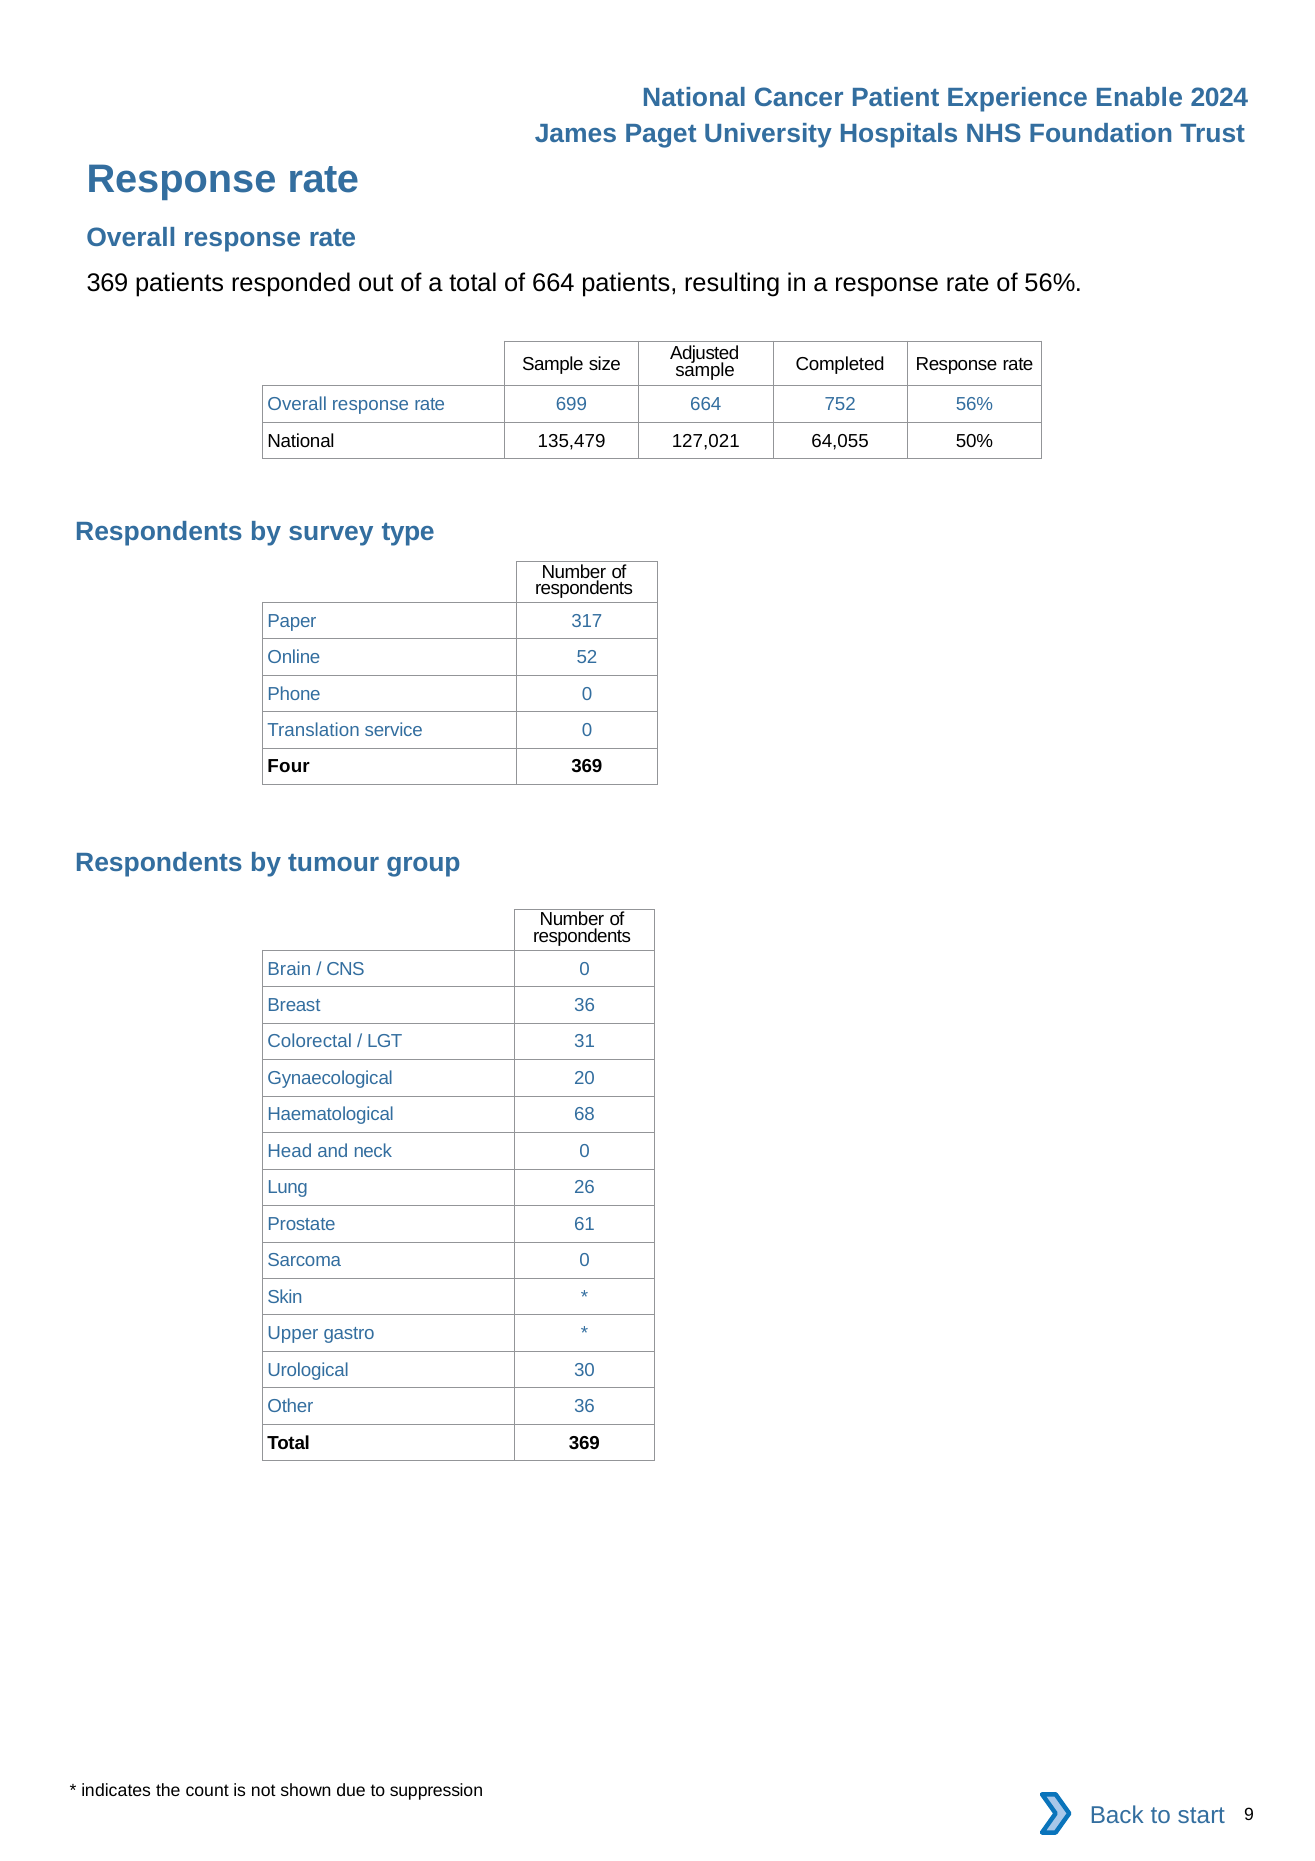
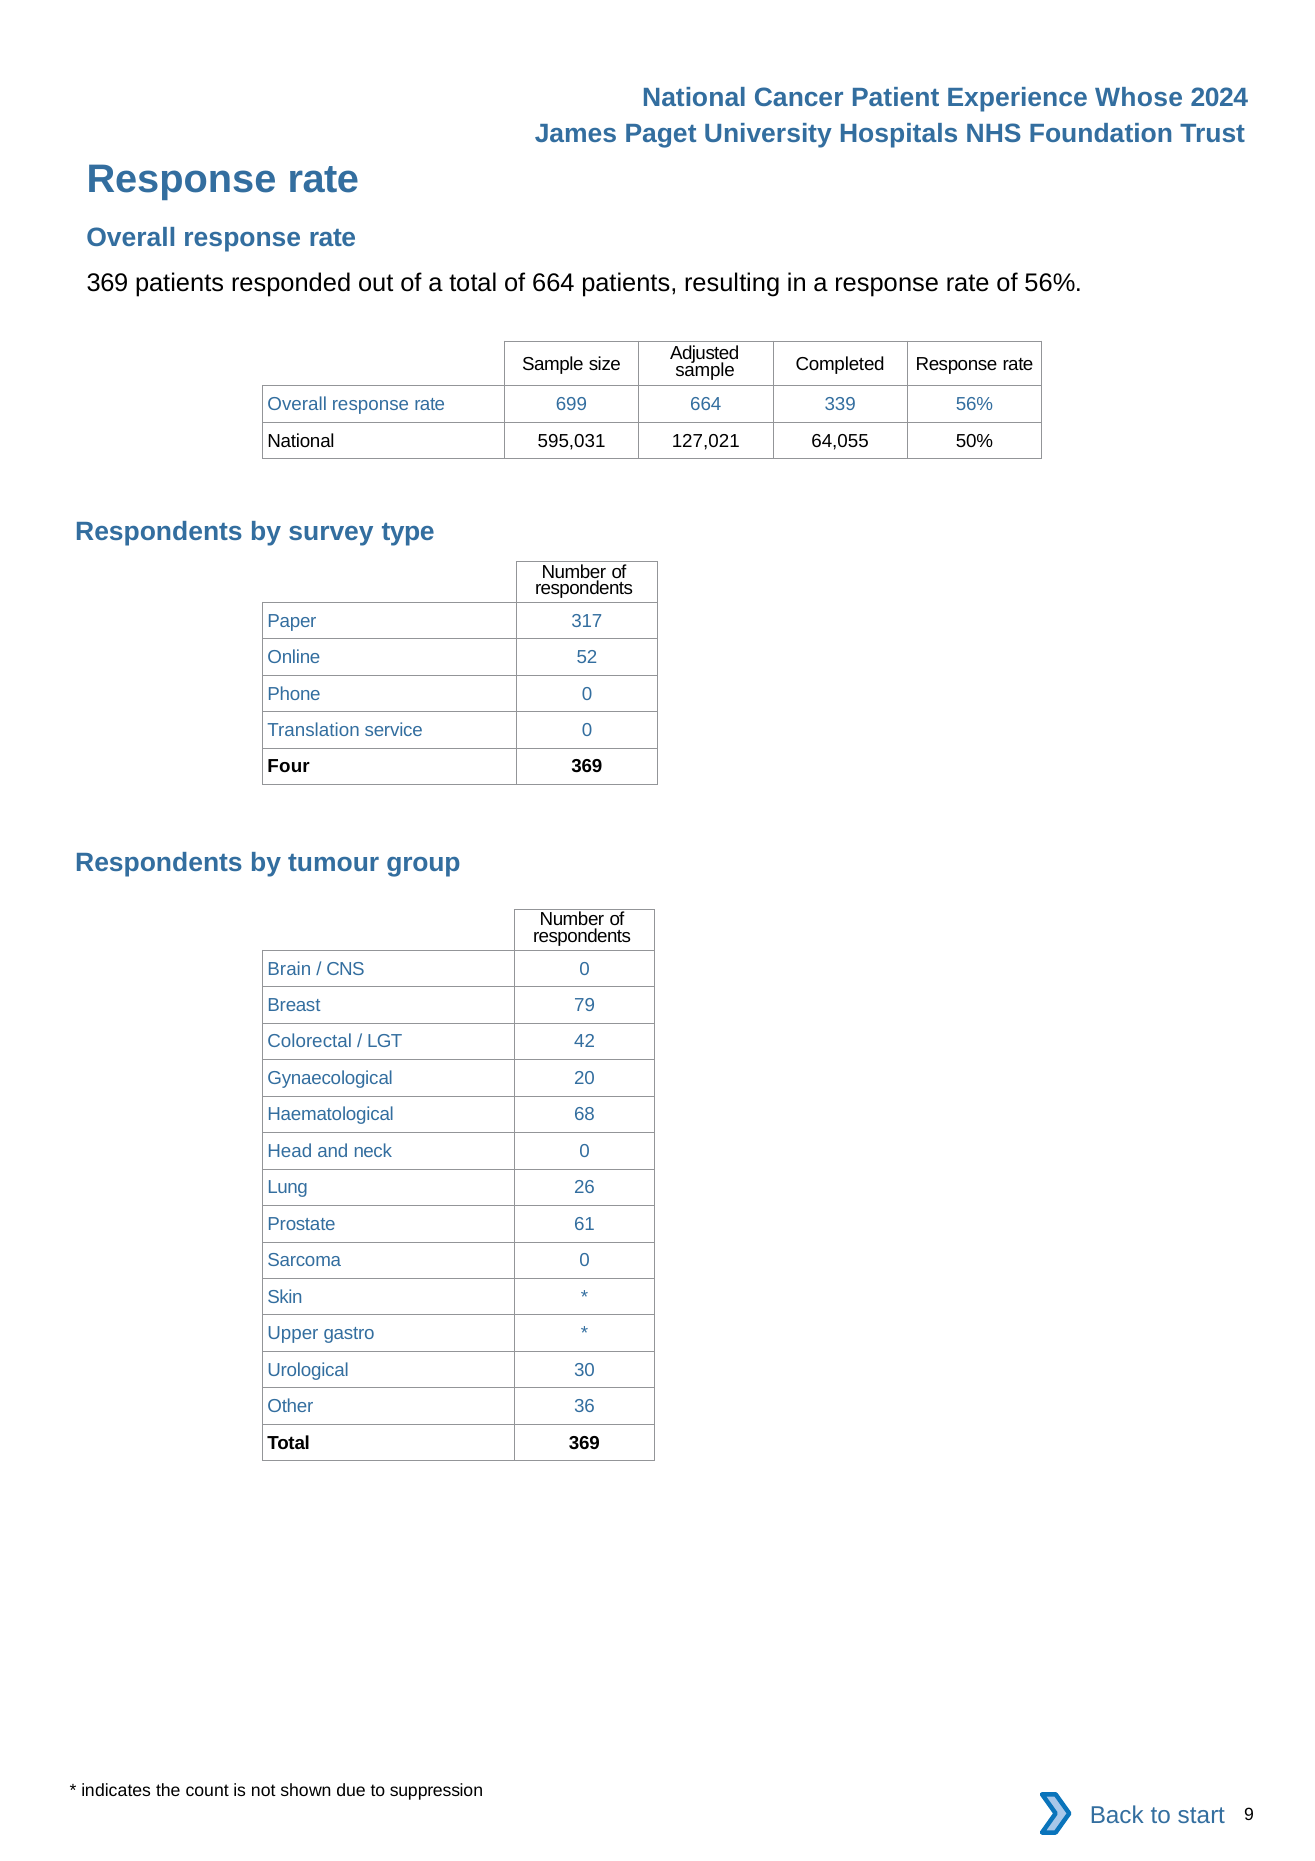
Enable: Enable -> Whose (1139, 98)
752: 752 -> 339 (840, 404)
135,479: 135,479 -> 595,031 (572, 441)
Breast 36: 36 -> 79 (585, 1005)
31: 31 -> 42 (585, 1042)
